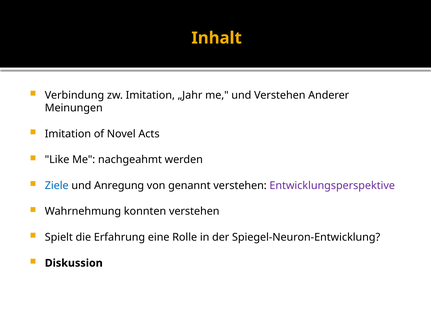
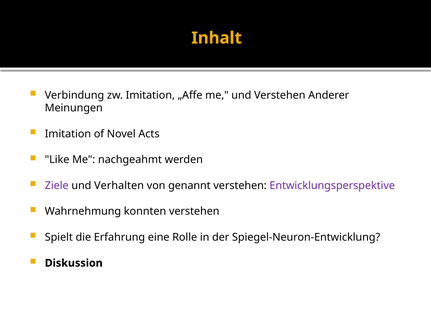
„Jahr: „Jahr -> „Affe (190, 95)
Ziele colour: blue -> purple (57, 186)
Anregung: Anregung -> Verhalten (119, 186)
